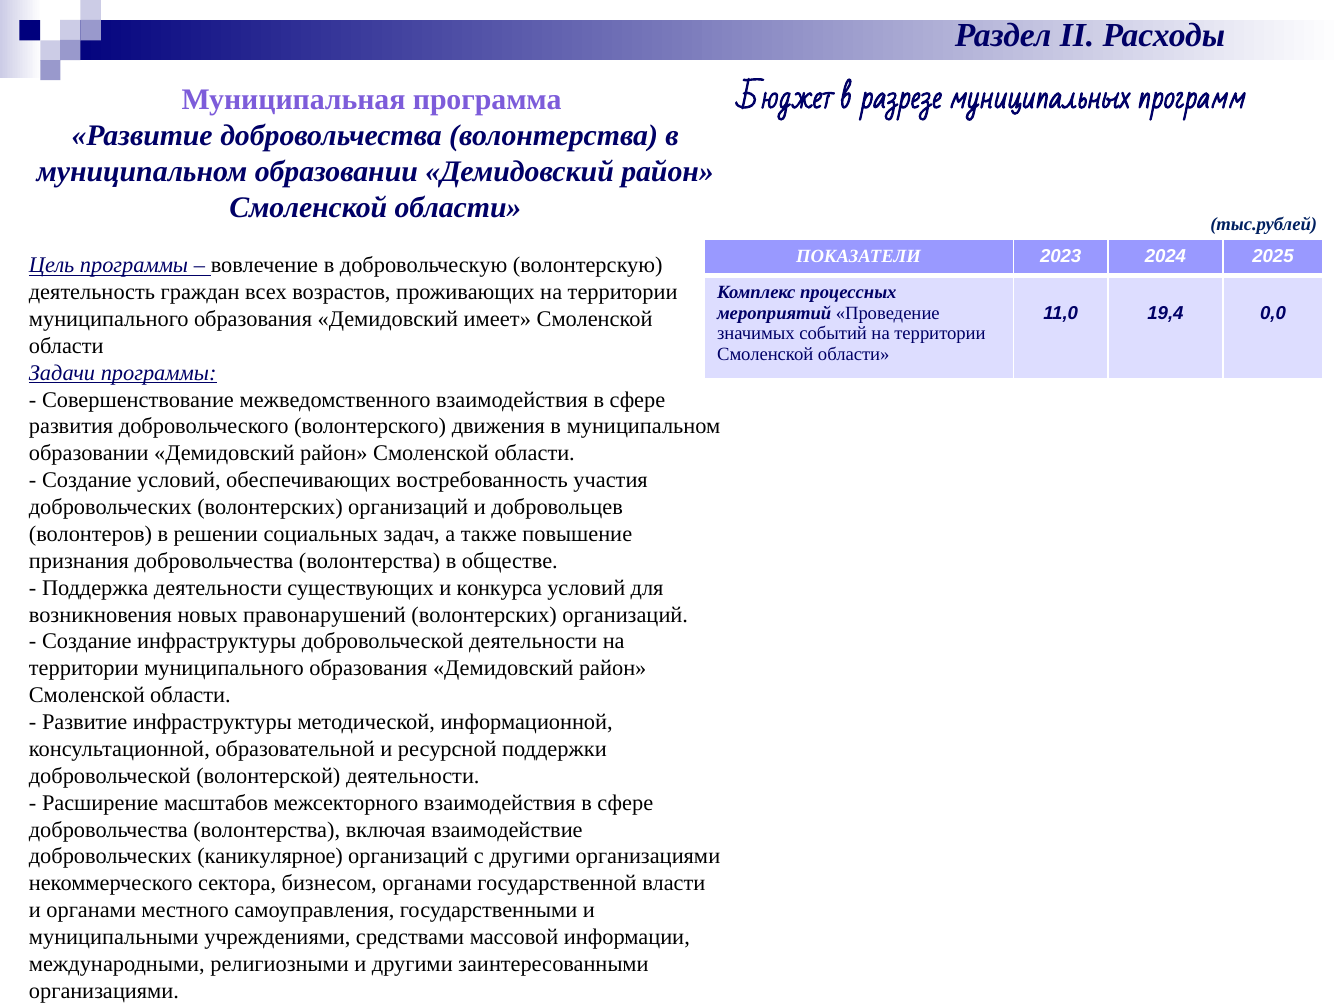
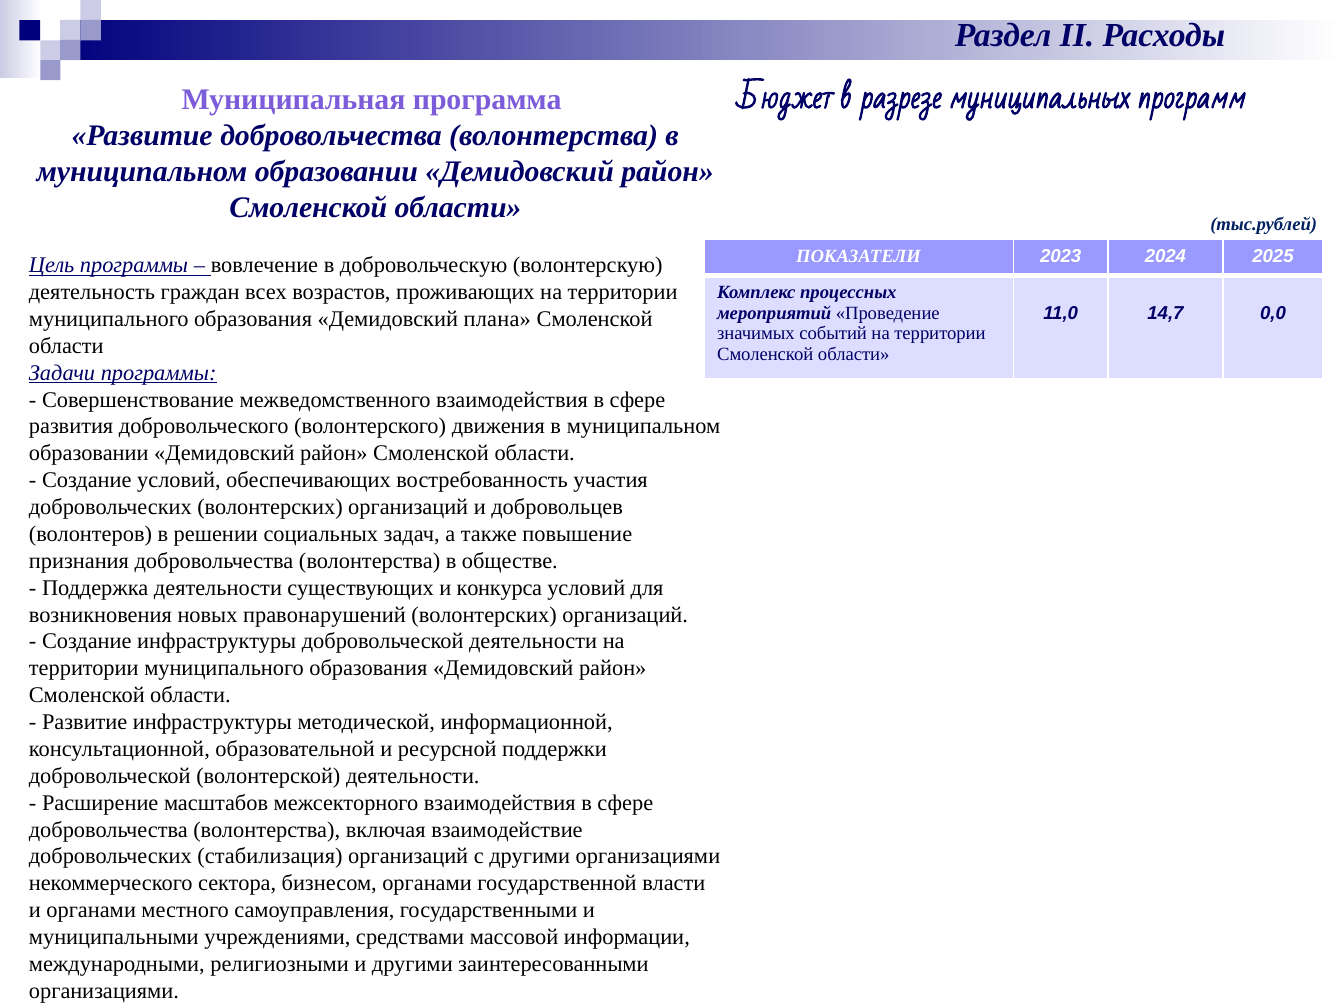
19,4: 19,4 -> 14,7 (1165, 314)
имеет: имеет -> плана (497, 319)
каникулярное: каникулярное -> стабилизация (270, 857)
